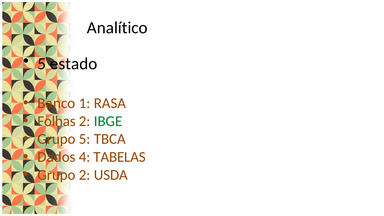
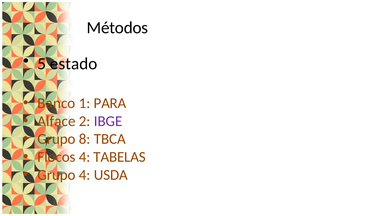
Analítico: Analítico -> Métodos (117, 28)
RASA: RASA -> PARA (110, 103)
Folhas: Folhas -> Alface (56, 121)
IBGE colour: green -> purple (108, 121)
Grupo 5: 5 -> 8 (85, 139)
Dados: Dados -> Flocos (57, 157)
Grupo 2: 2 -> 4 (85, 175)
